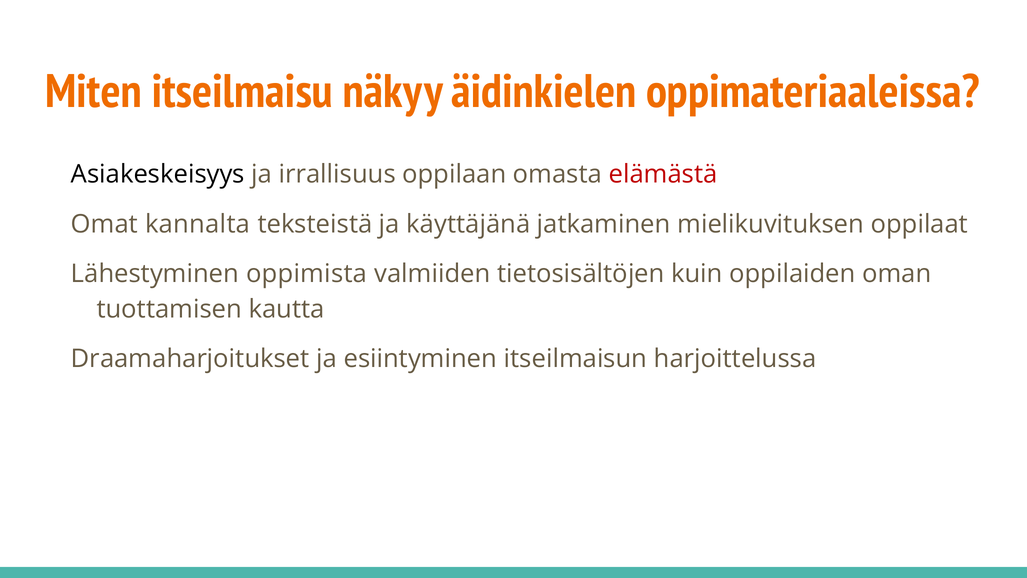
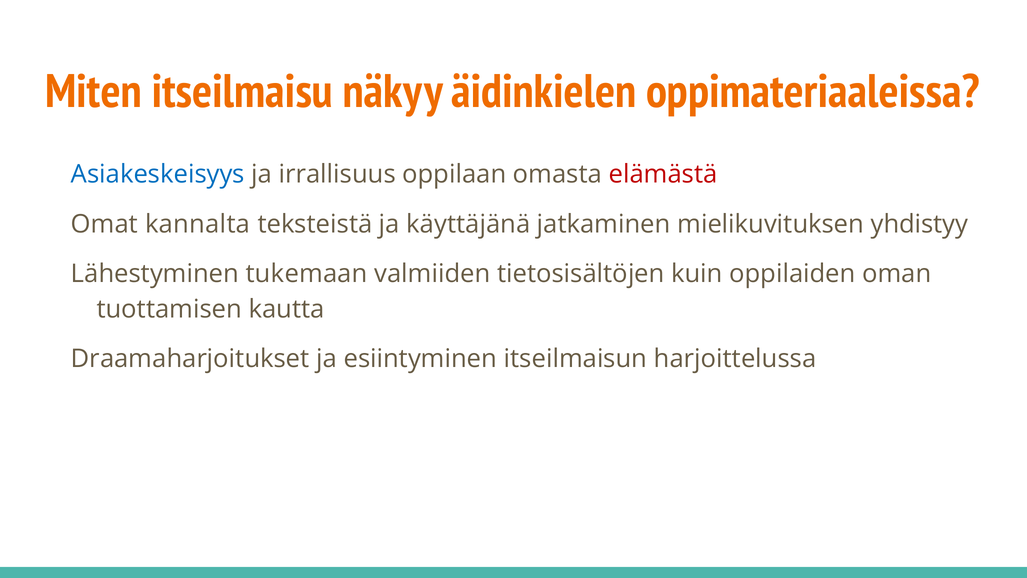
Asiakeskeisyys colour: black -> blue (158, 174)
oppilaat: oppilaat -> yhdistyy (919, 224)
oppimista: oppimista -> tukemaan (307, 274)
